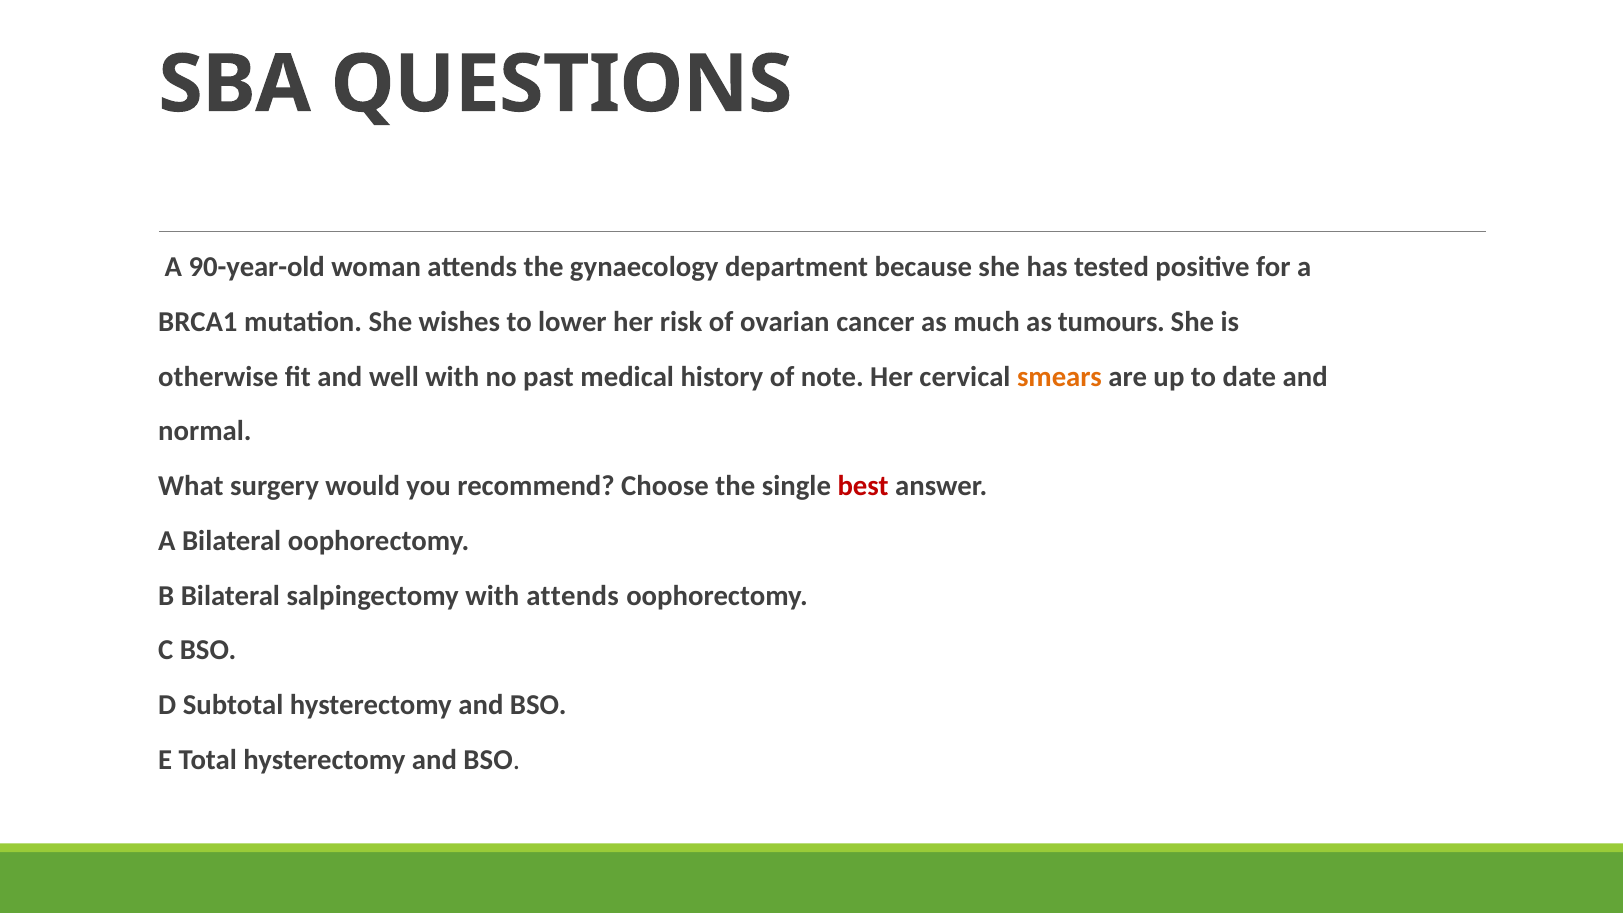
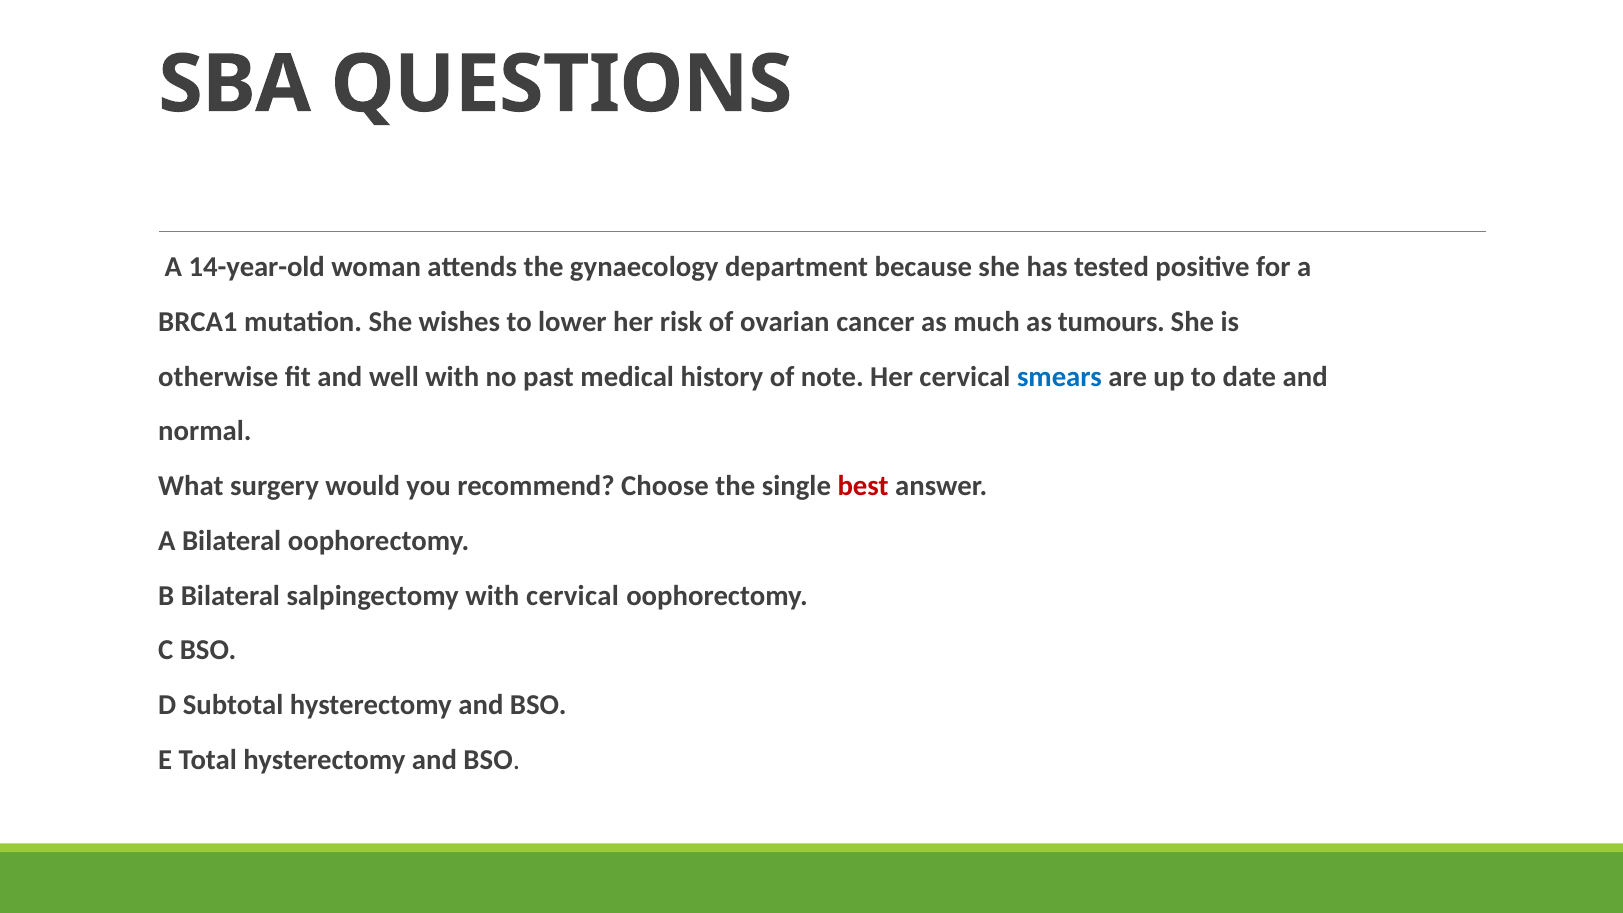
90-year-old: 90-year-old -> 14-year-old (257, 267)
smears colour: orange -> blue (1059, 377)
with attends: attends -> cervical (573, 595)
